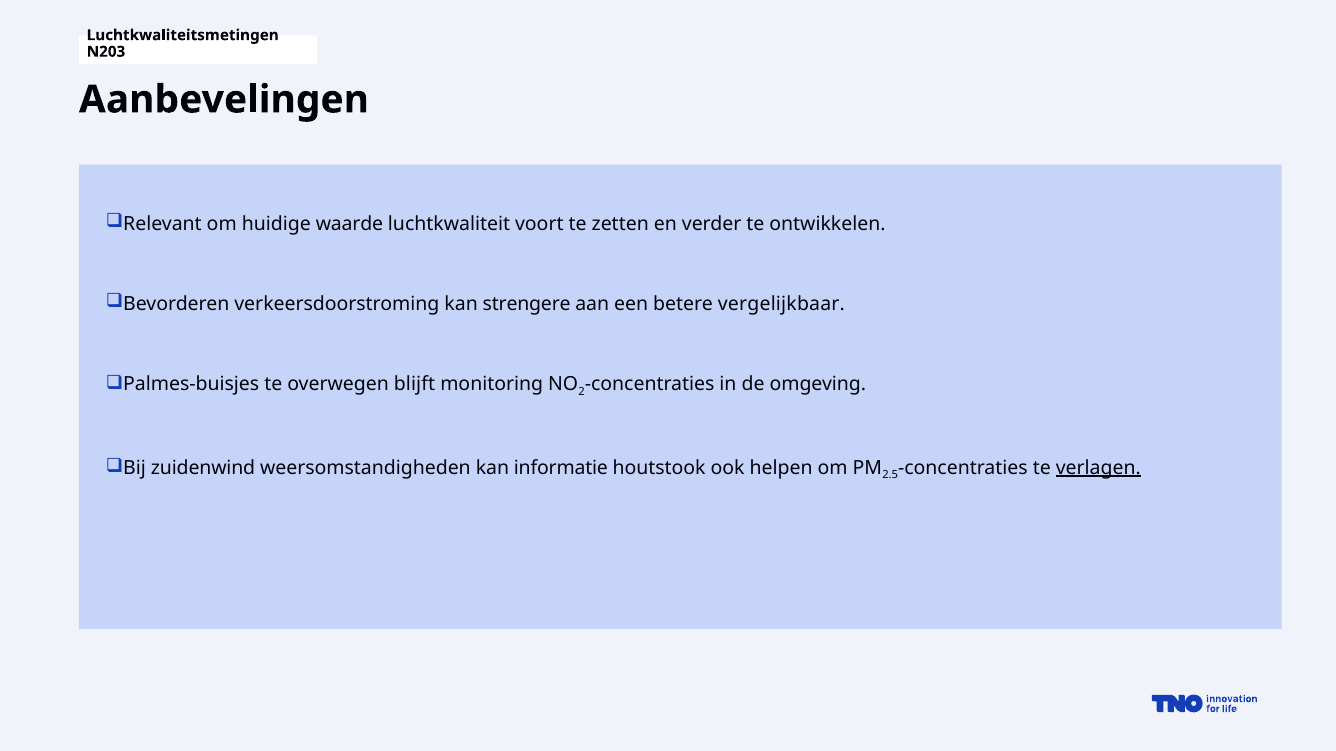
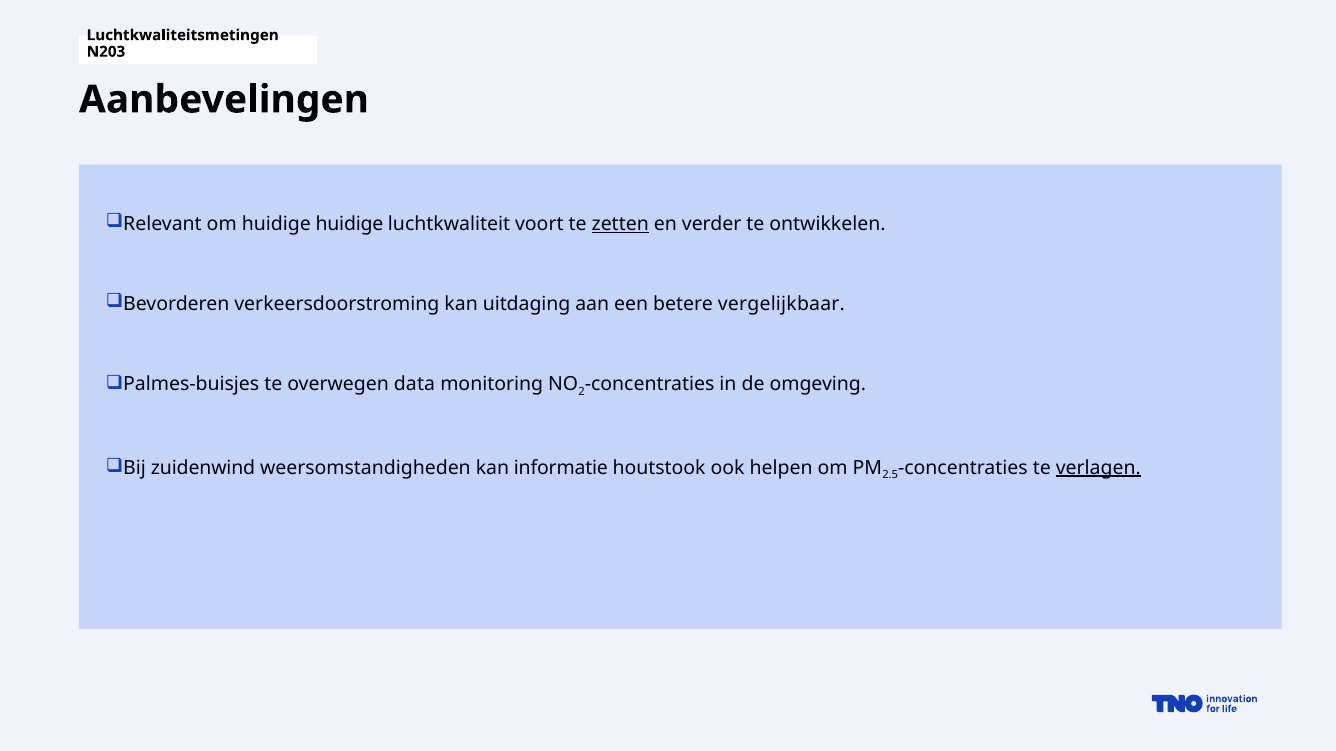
huidige waarde: waarde -> huidige (349, 224)
zetten underline: none -> present (620, 224)
strengere: strengere -> uitdaging (527, 304)
blijft: blijft -> data (414, 385)
